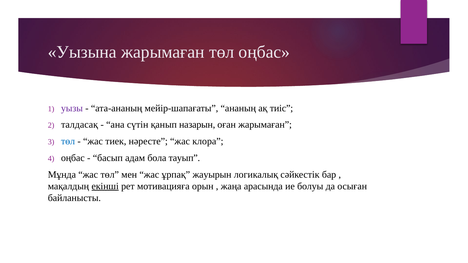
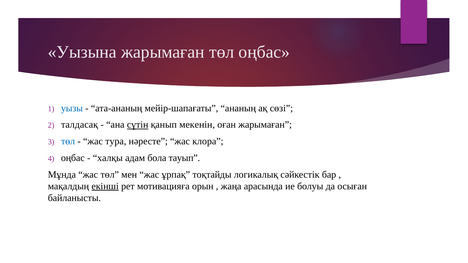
уызы colour: purple -> blue (72, 108)
тиіс: тиіс -> сөзі (281, 108)
сүтін underline: none -> present (138, 125)
назарын: назарын -> мекенін (197, 125)
тиек: тиек -> тура (116, 141)
басып: басып -> халқы (108, 158)
жауырын: жауырын -> тоқтайды (212, 175)
